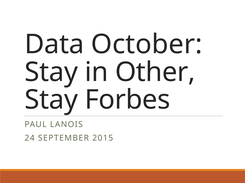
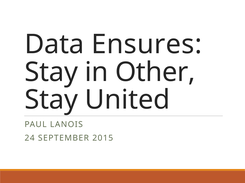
October: October -> Ensures (147, 45)
Forbes: Forbes -> United (127, 100)
